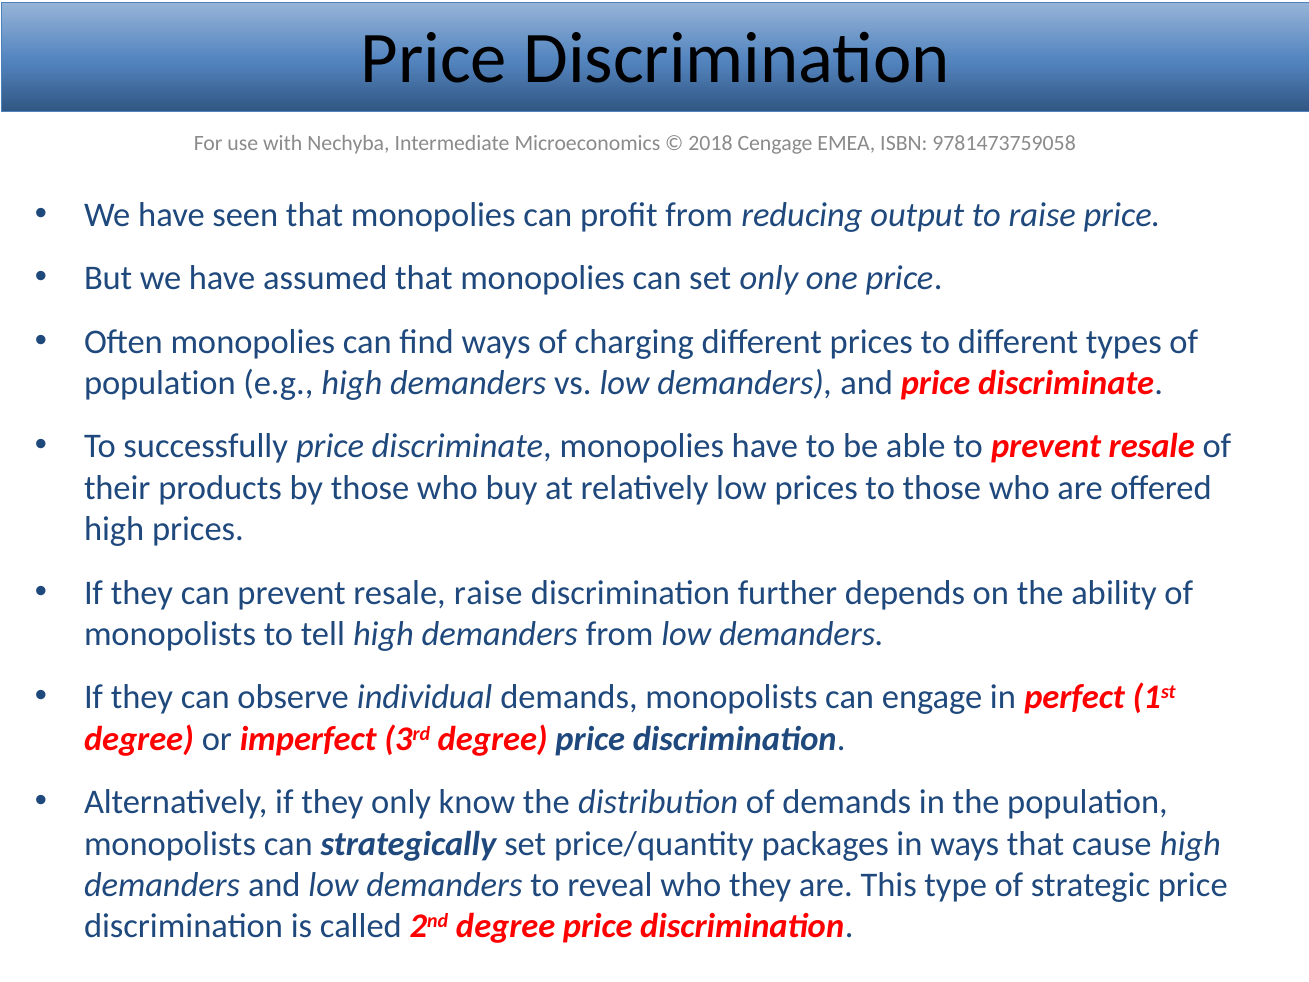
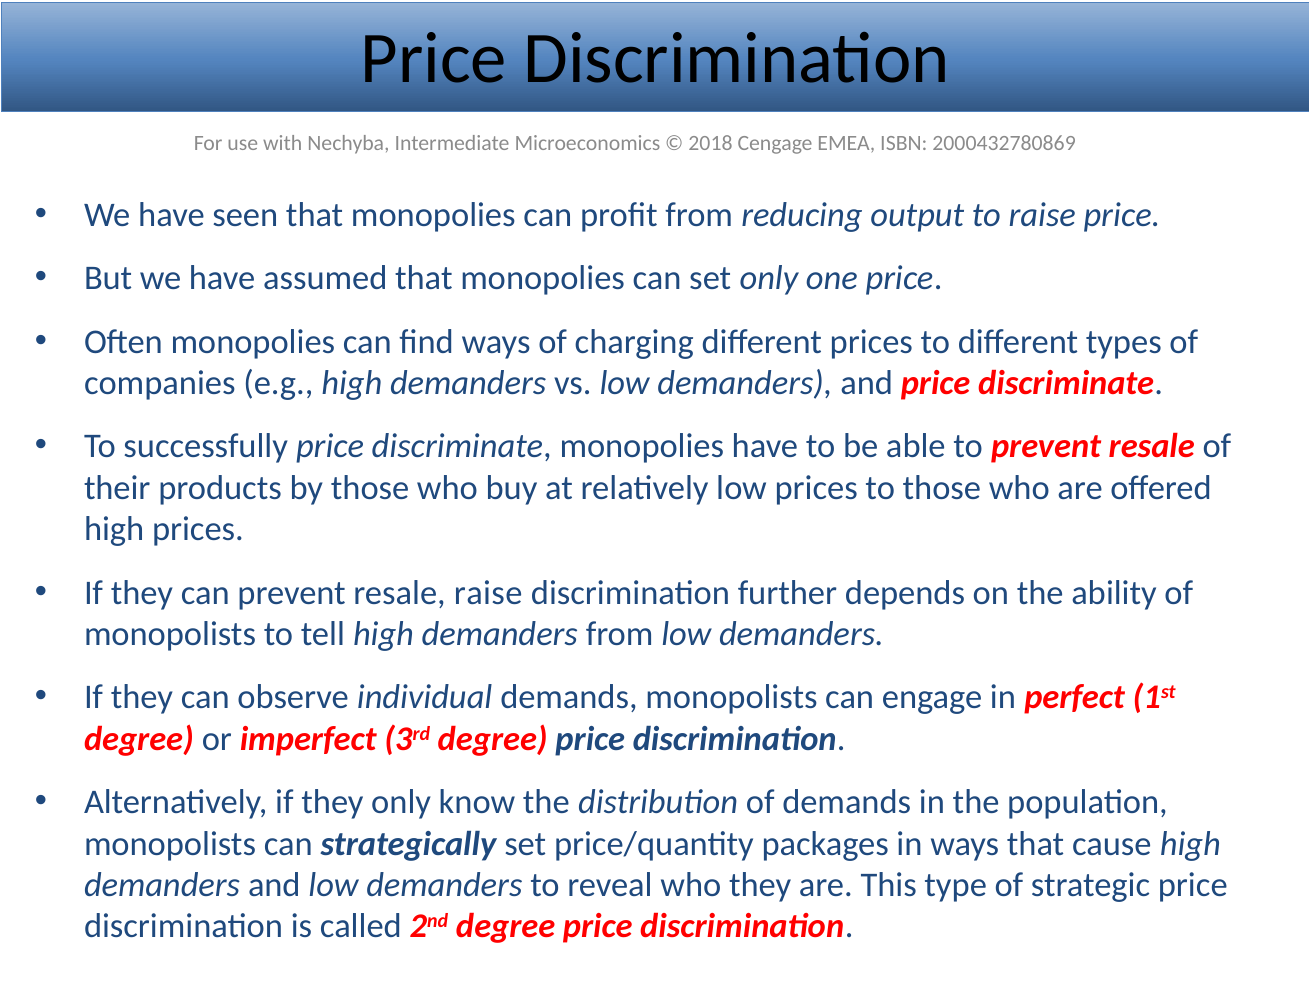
9781473759058: 9781473759058 -> 2000432780869 (1004, 143)
population: population -> companies (160, 383)
